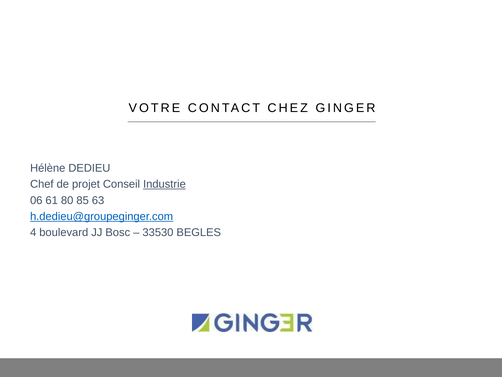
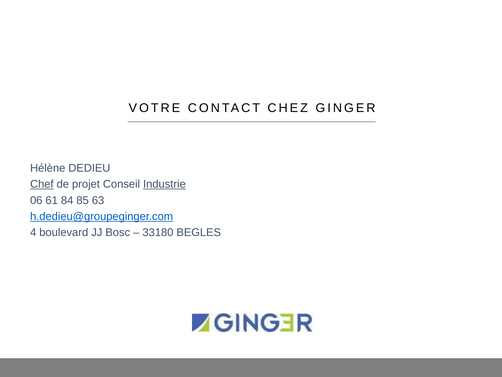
Chef underline: none -> present (42, 184)
80: 80 -> 84 (67, 200)
33530: 33530 -> 33180 (158, 232)
